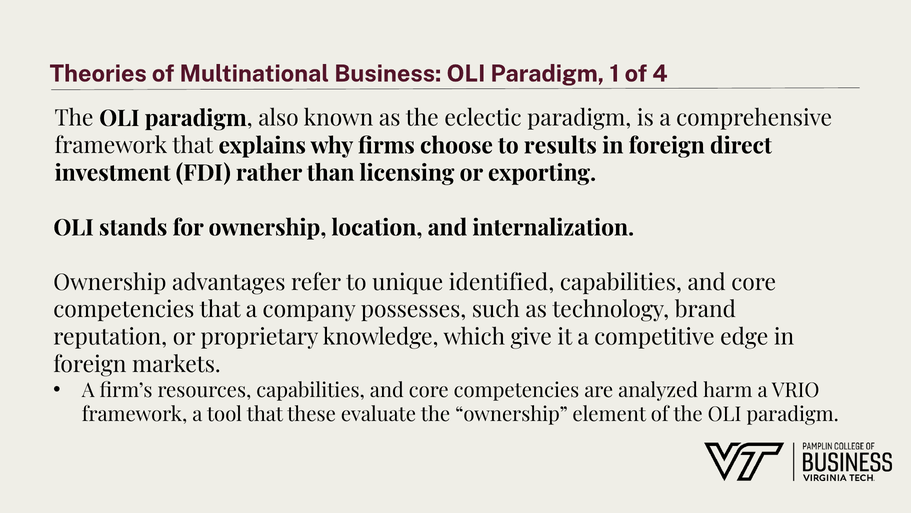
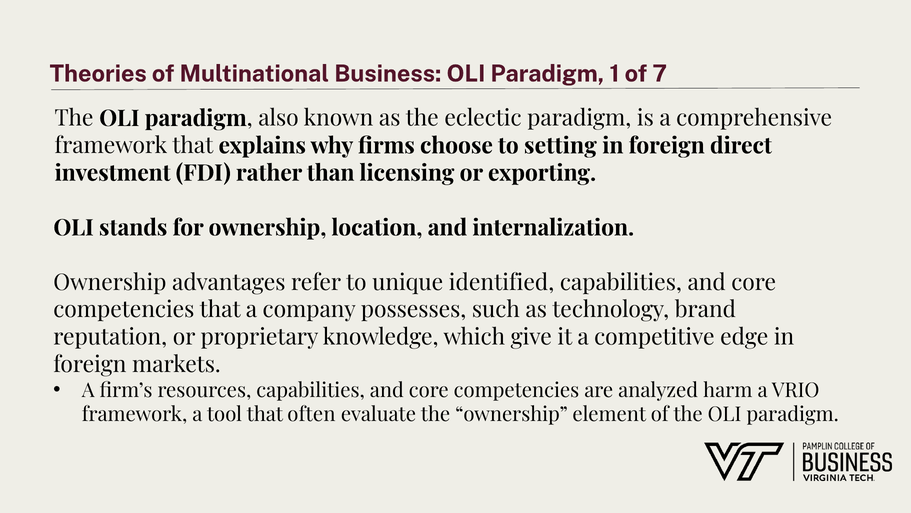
4: 4 -> 7 (660, 74)
results: results -> setting (560, 146)
these: these -> often (311, 414)
